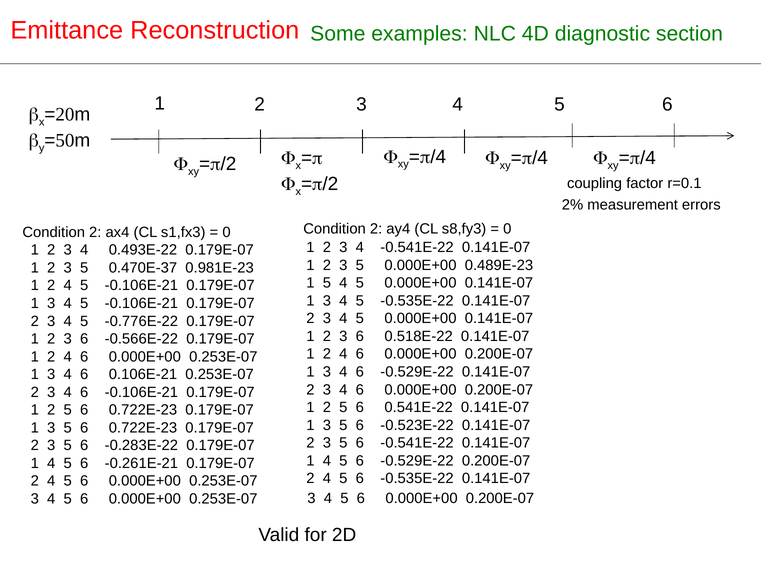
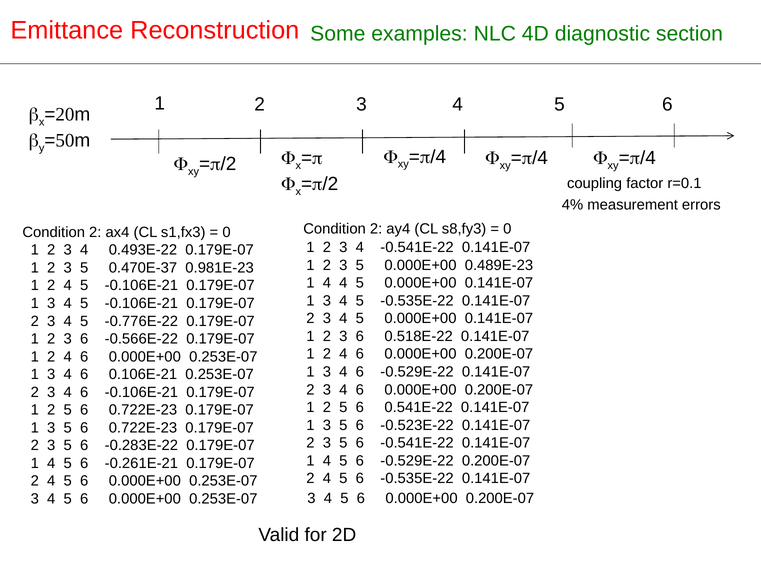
2%: 2% -> 4% (572, 205)
5: 5 -> 4 (327, 283)
